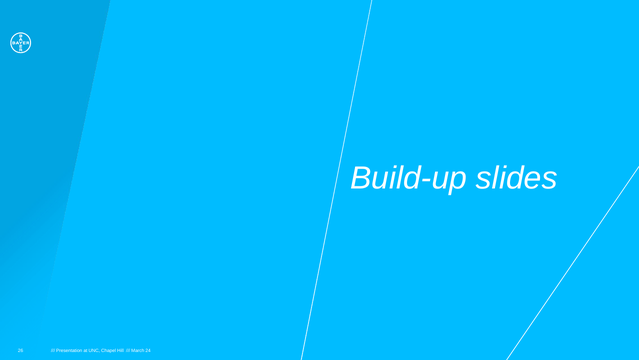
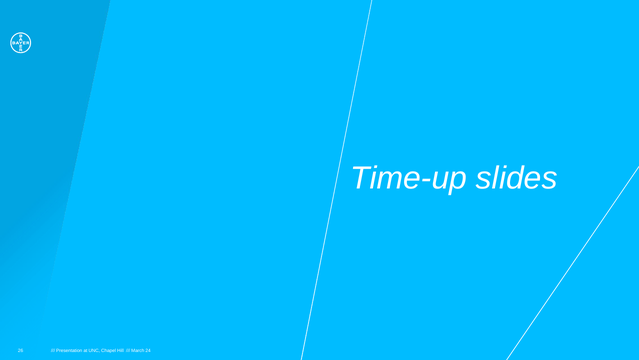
Build-up: Build-up -> Time-up (409, 178)
